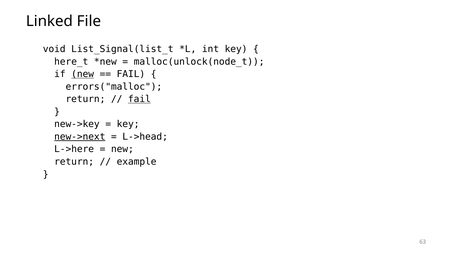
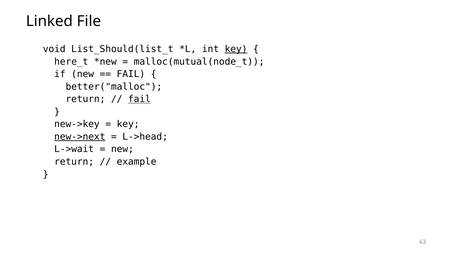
List_Signal(list_t: List_Signal(list_t -> List_Should(list_t (122, 49)
key underline: none -> present (236, 49)
malloc(unlock(node_t: malloc(unlock(node_t -> malloc(mutual(node_t (199, 62)
new underline: present -> none (83, 74)
errors("malloc: errors("malloc -> better("malloc (114, 87)
L->here: L->here -> L->wait (74, 149)
